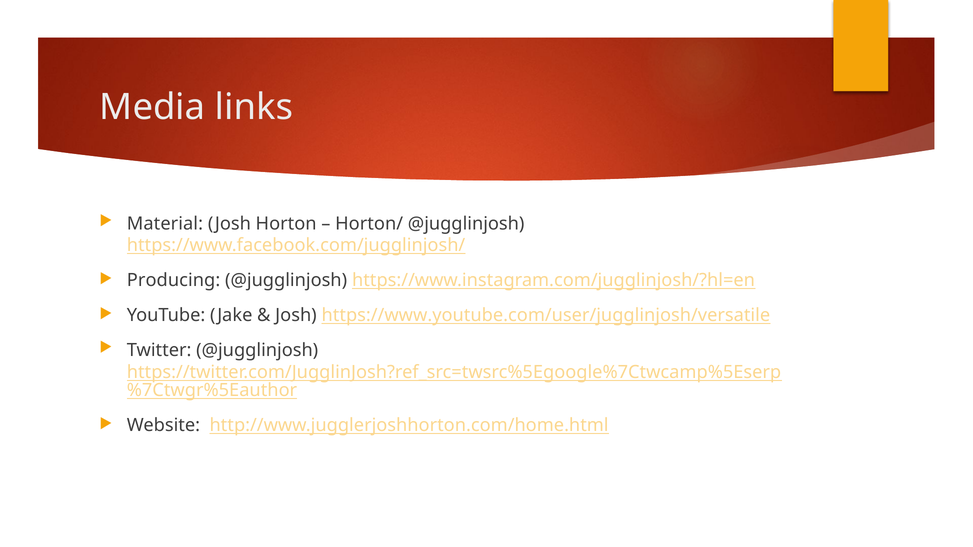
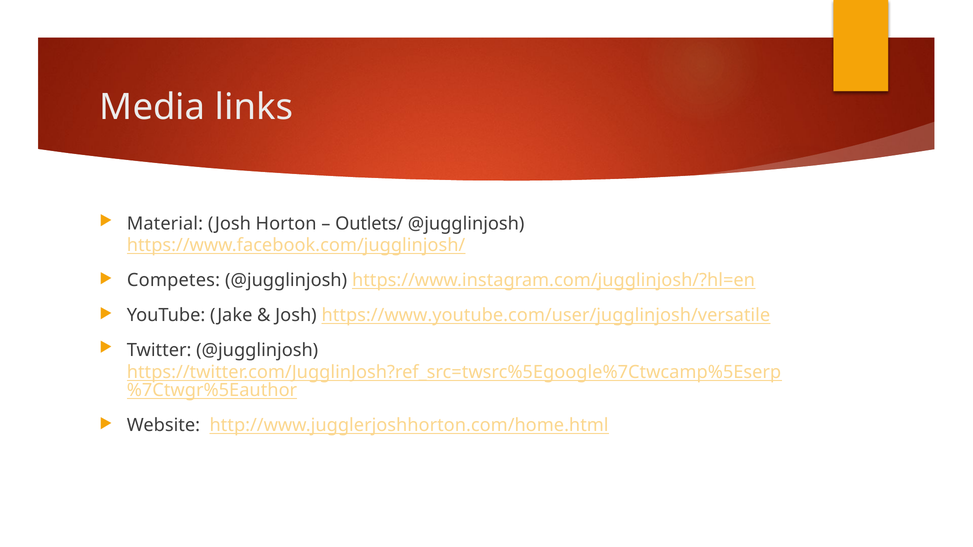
Horton/: Horton/ -> Outlets/ (369, 224)
Producing: Producing -> Competes (174, 281)
